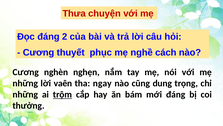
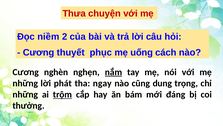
Đọc đáng: đáng -> niềm (48, 36)
nghề: nghề -> uống (142, 52)
nắm underline: none -> present (114, 72)
vaên: vaên -> phát (63, 83)
